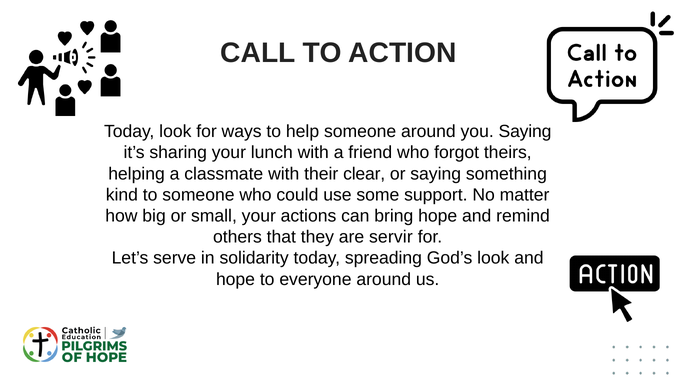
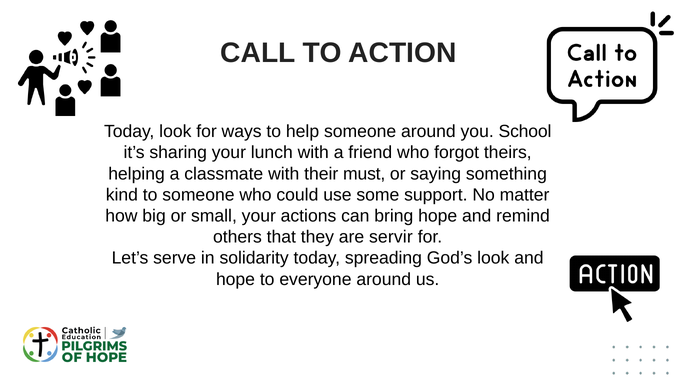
you Saying: Saying -> School (525, 132)
clear: clear -> must (364, 174)
